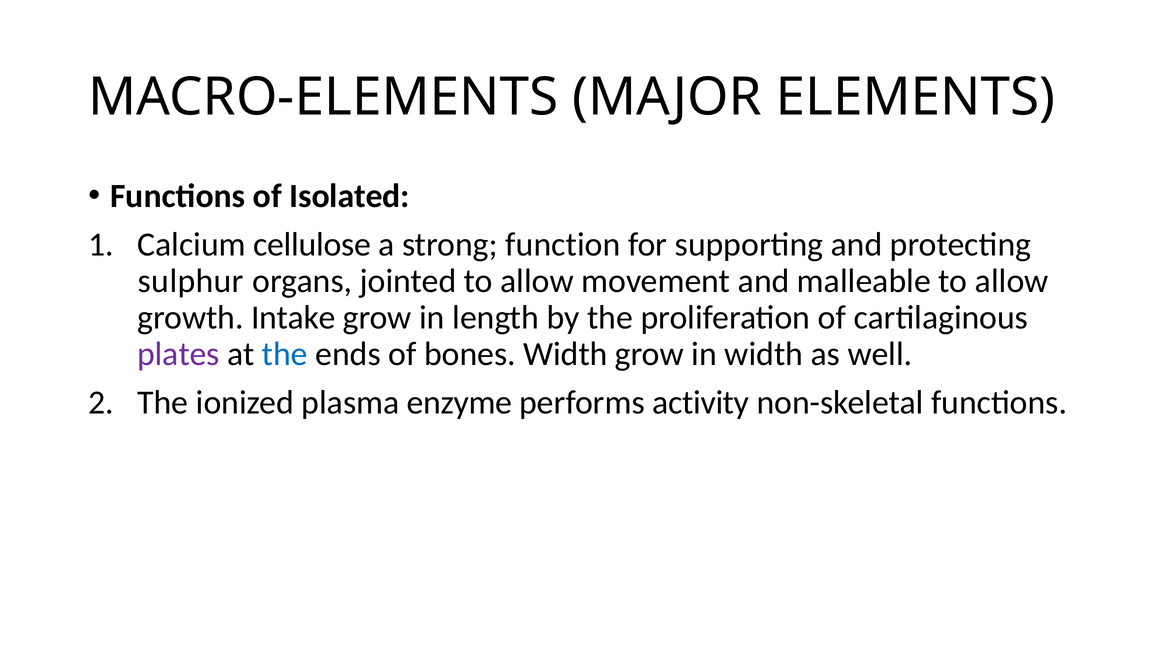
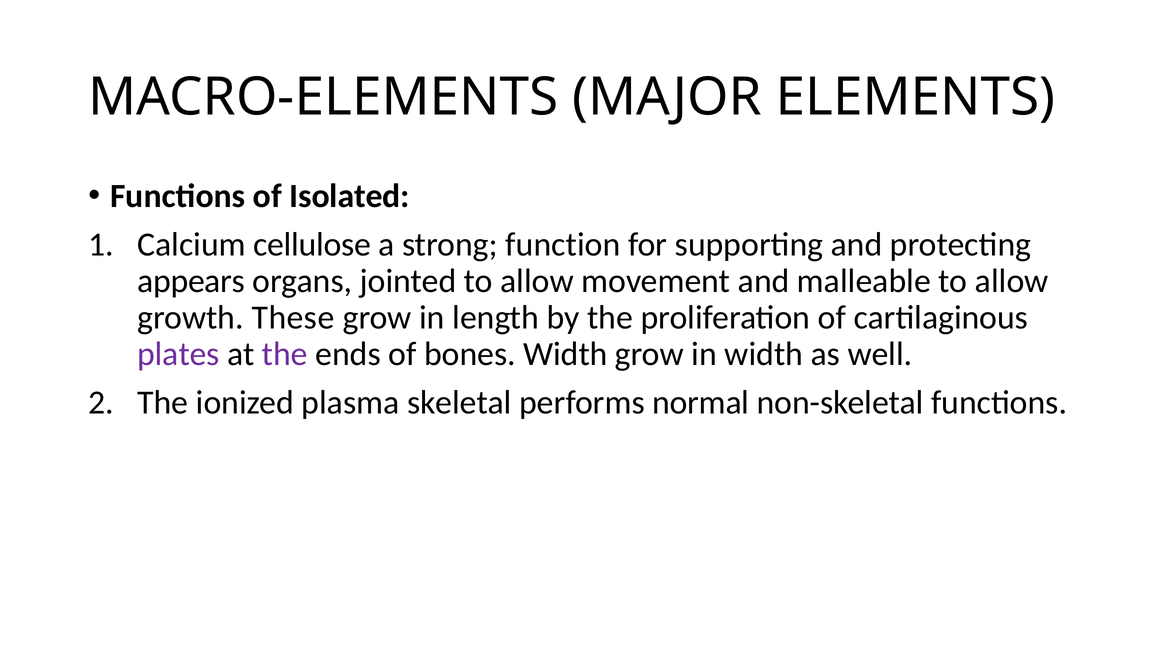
sulphur: sulphur -> appears (191, 281)
Intake: Intake -> These (293, 318)
the colour: blue -> purple (285, 354)
enzyme: enzyme -> skeletal (459, 403)
activity: activity -> normal (701, 403)
